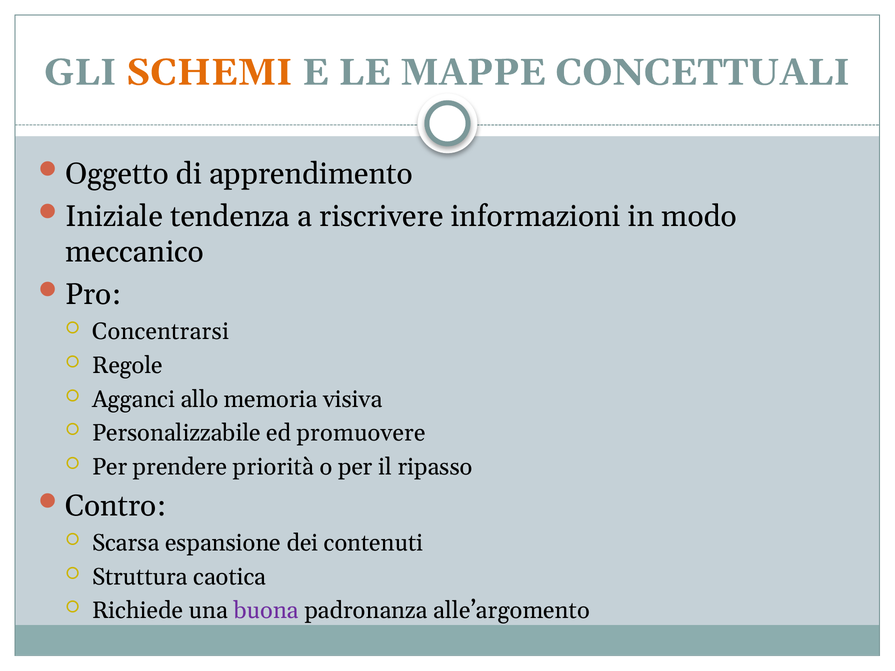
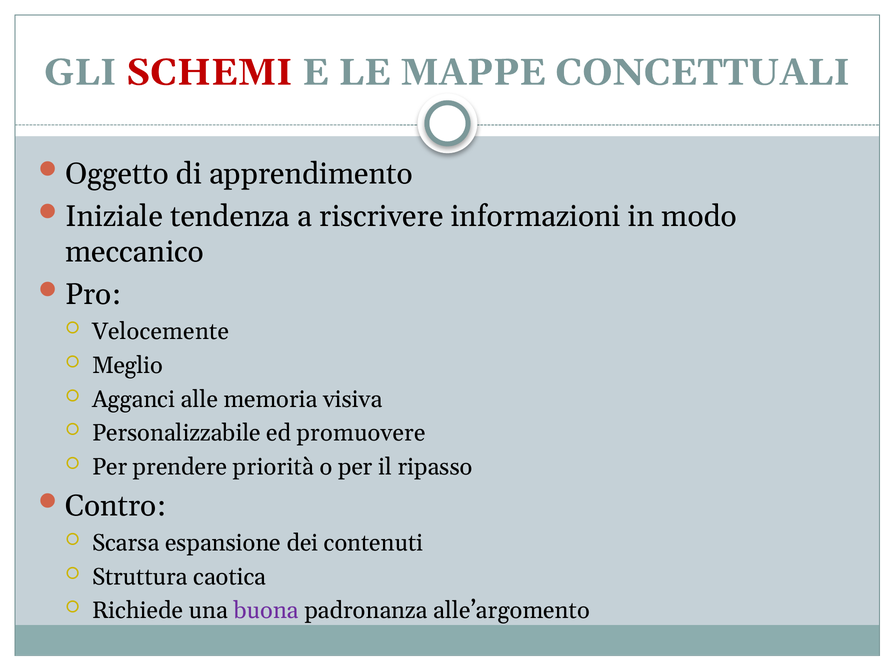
SCHEMI colour: orange -> red (209, 72)
Concentrarsi: Concentrarsi -> Velocemente (161, 332)
Regole: Regole -> Meglio (127, 366)
allo: allo -> alle (199, 399)
